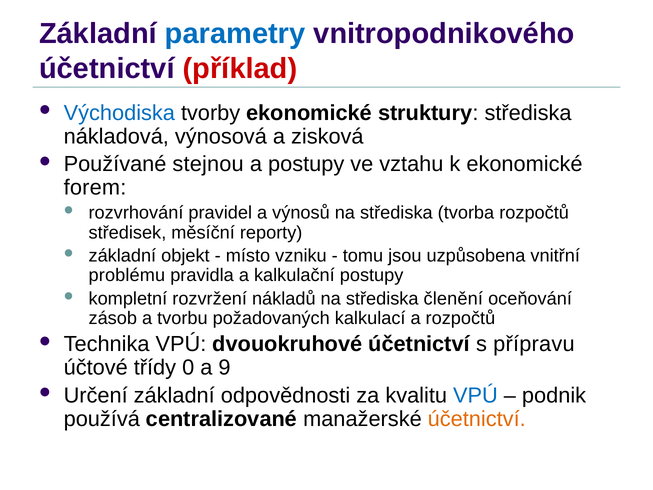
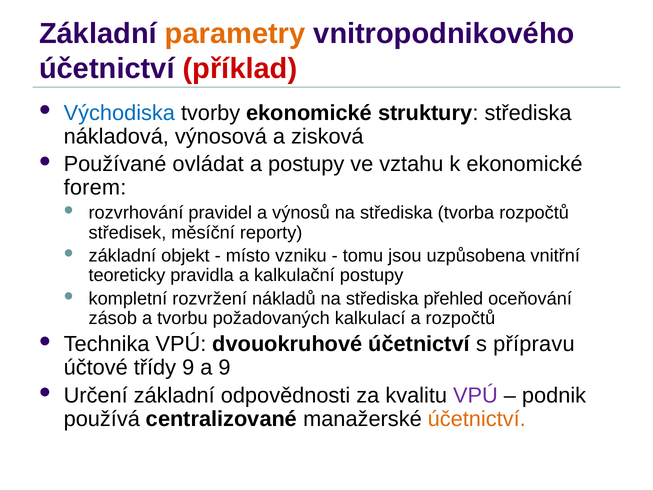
parametry colour: blue -> orange (235, 34)
stejnou: stejnou -> ovládat (208, 164)
problému: problému -> teoreticky (127, 275)
členění: členění -> přehled (453, 298)
třídy 0: 0 -> 9 (188, 367)
VPÚ colour: blue -> purple (475, 395)
